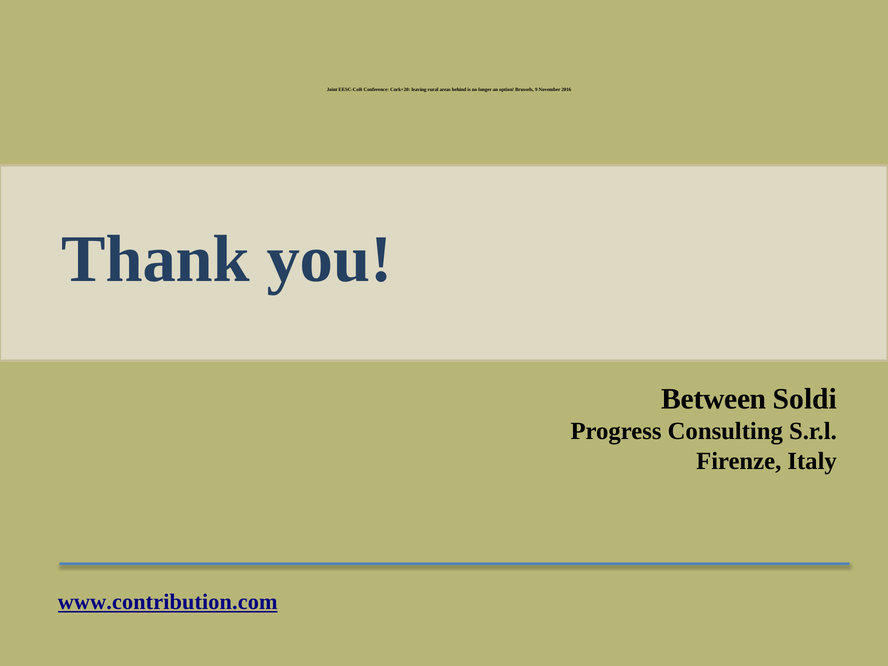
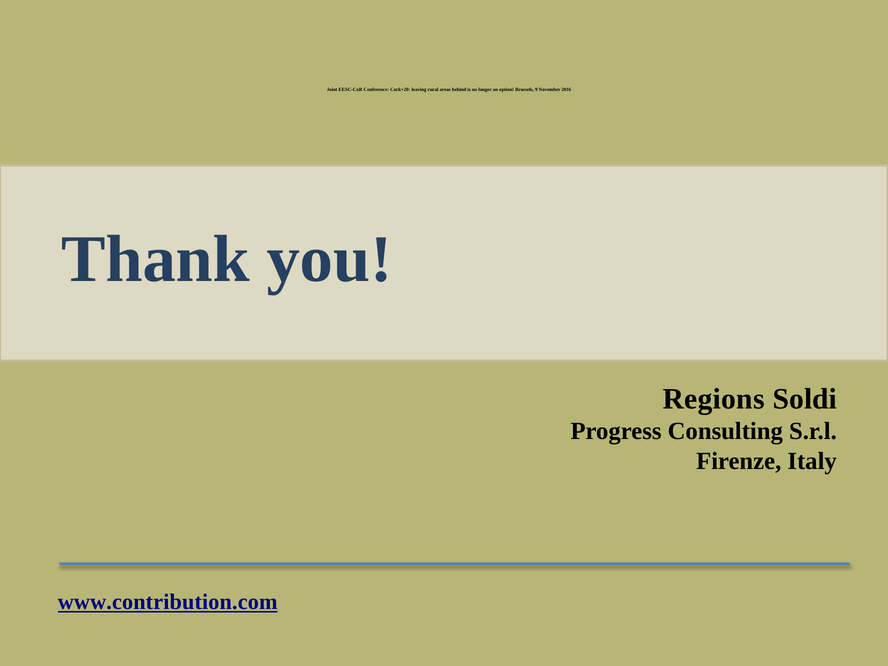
Between: Between -> Regions (714, 399)
